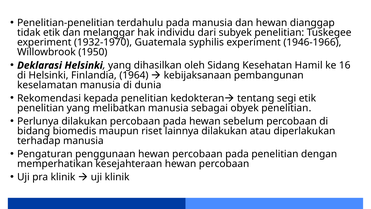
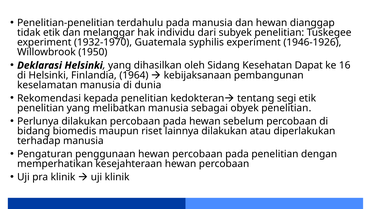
1946-1966: 1946-1966 -> 1946-1926 (312, 42)
Hamil: Hamil -> Dapat (309, 65)
